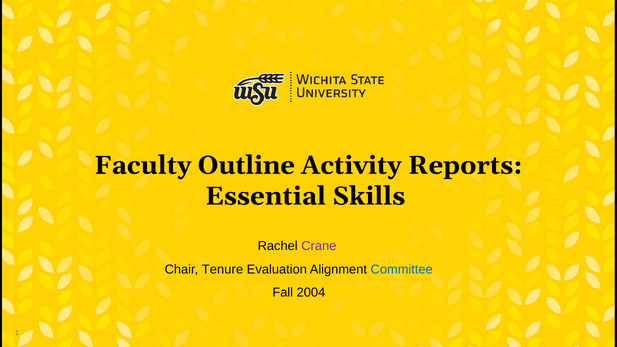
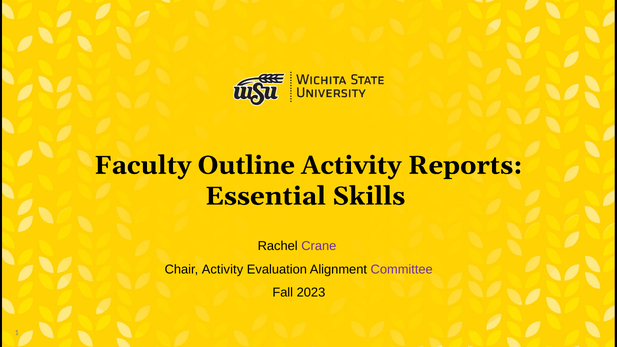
Chair Tenure: Tenure -> Activity (222, 269)
Committee colour: blue -> purple (402, 269)
2004: 2004 -> 2023 (311, 292)
